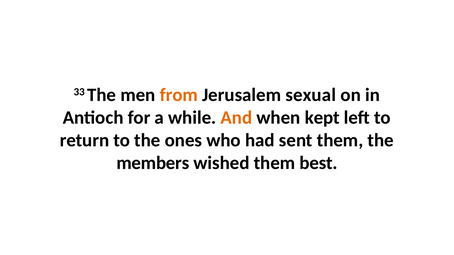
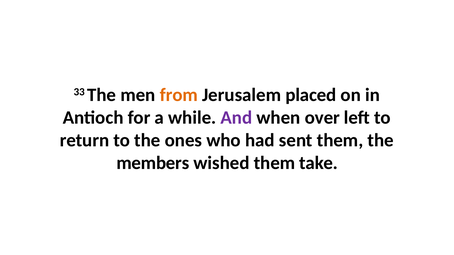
sexual: sexual -> placed (311, 95)
And colour: orange -> purple (236, 118)
kept: kept -> over (322, 118)
best: best -> take (319, 163)
